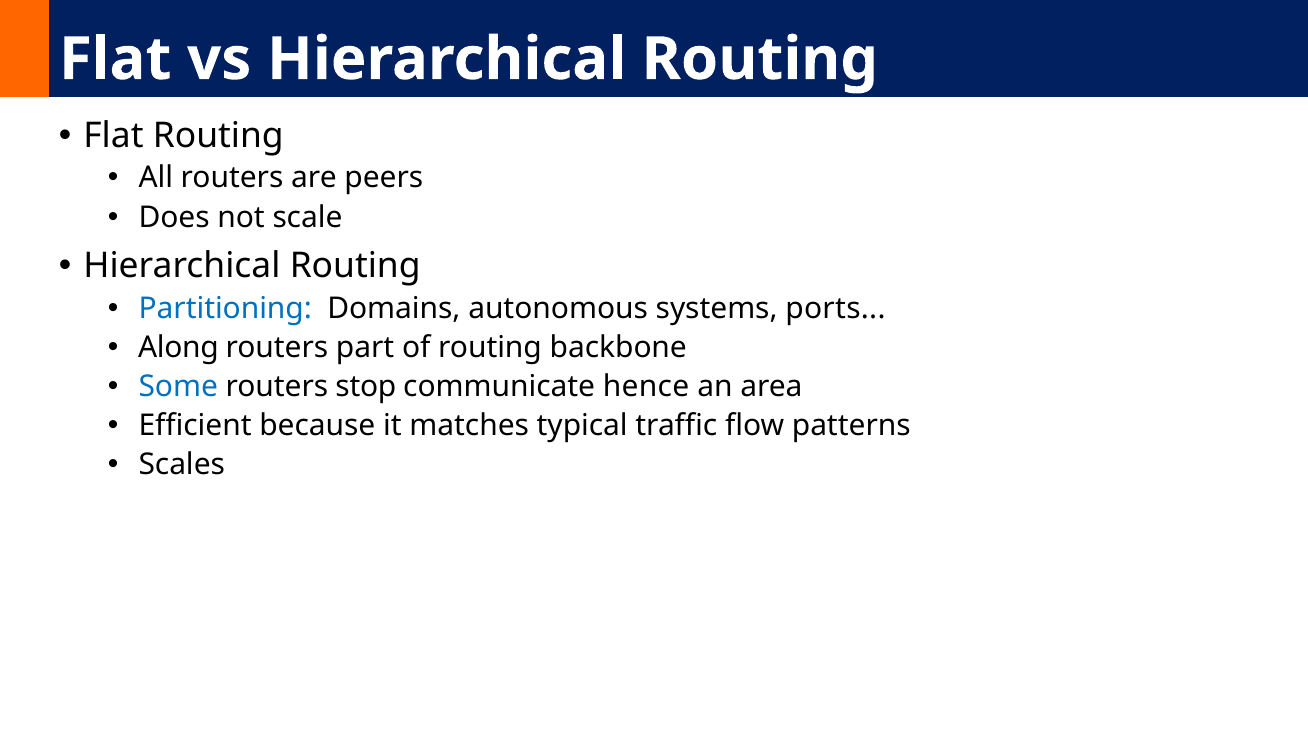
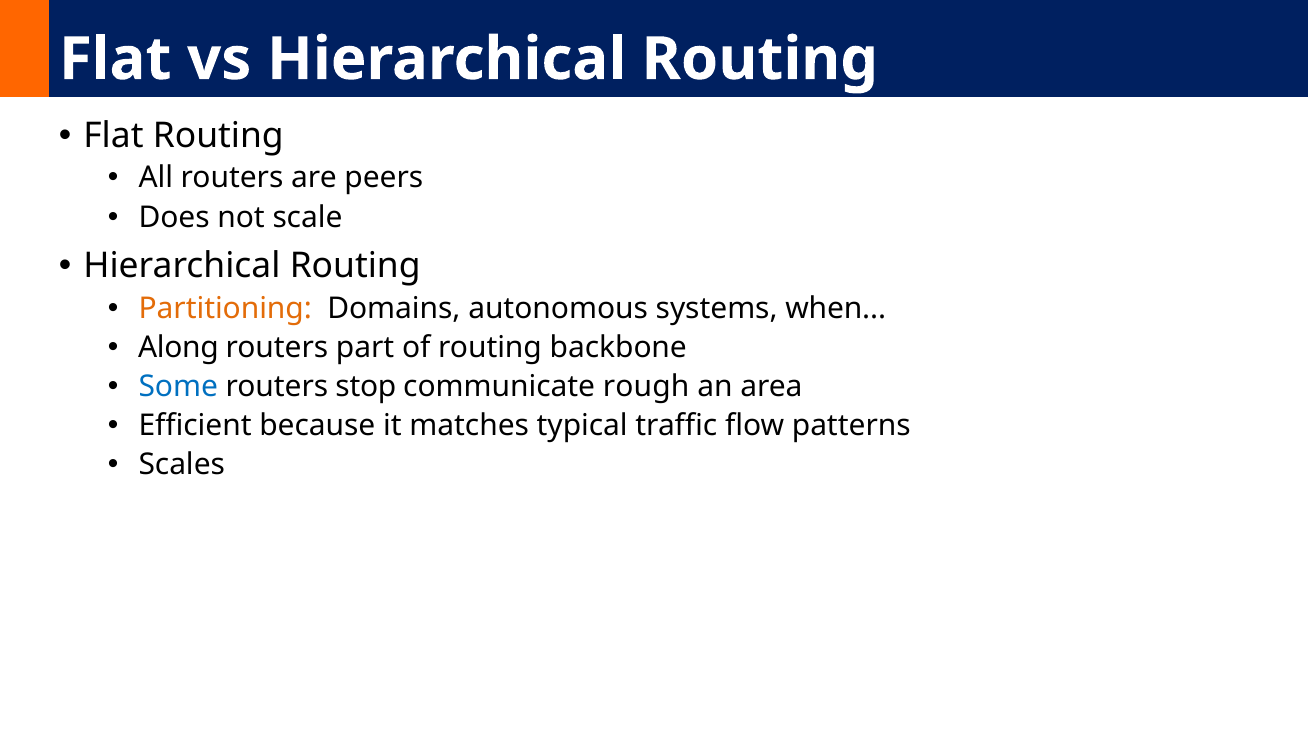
Partitioning colour: blue -> orange (225, 308)
ports: ports -> when (836, 308)
hence: hence -> rough (646, 387)
